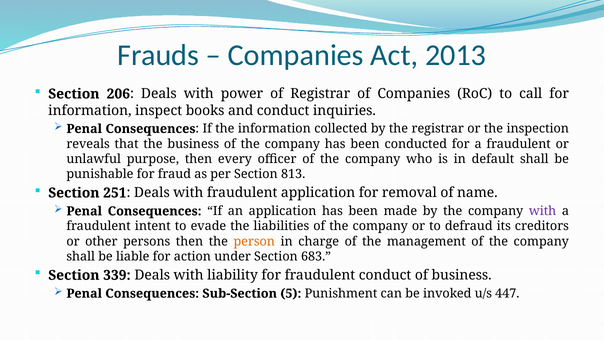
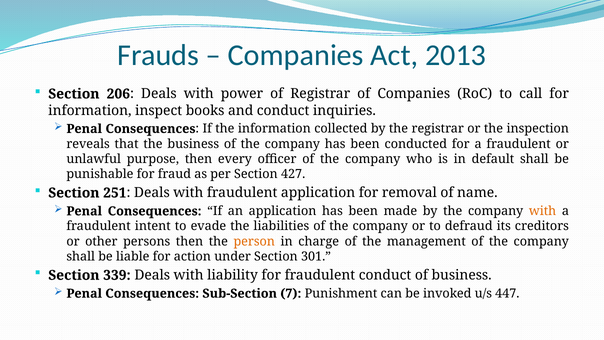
813: 813 -> 427 (293, 174)
with colour: purple -> orange (543, 211)
683: 683 -> 301 (316, 256)
5: 5 -> 7 (291, 293)
